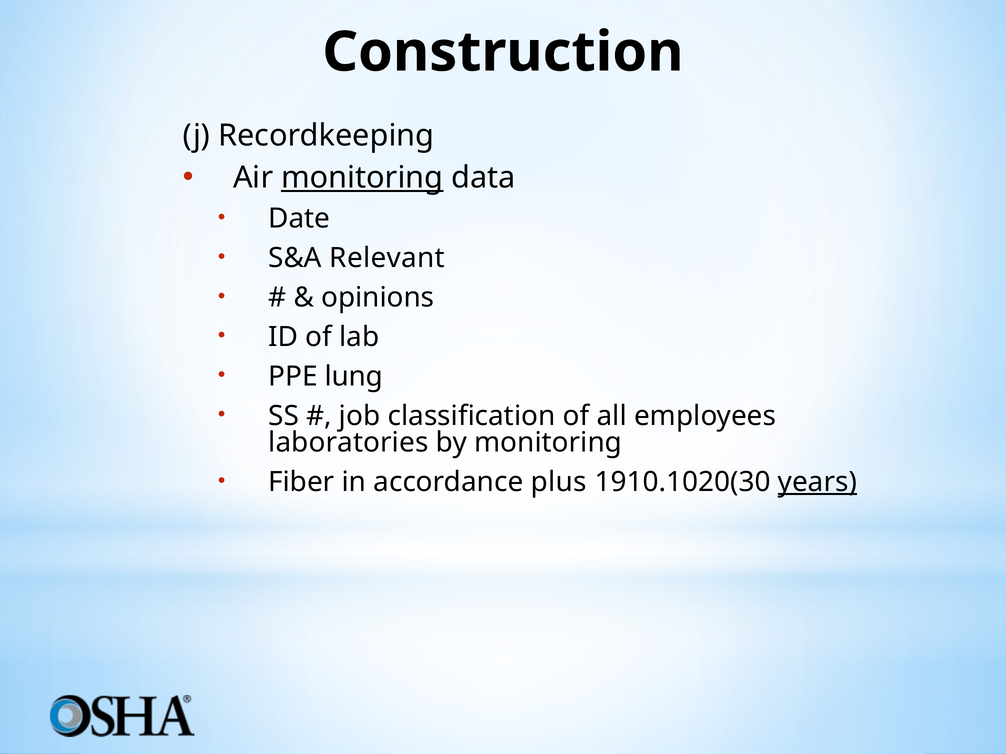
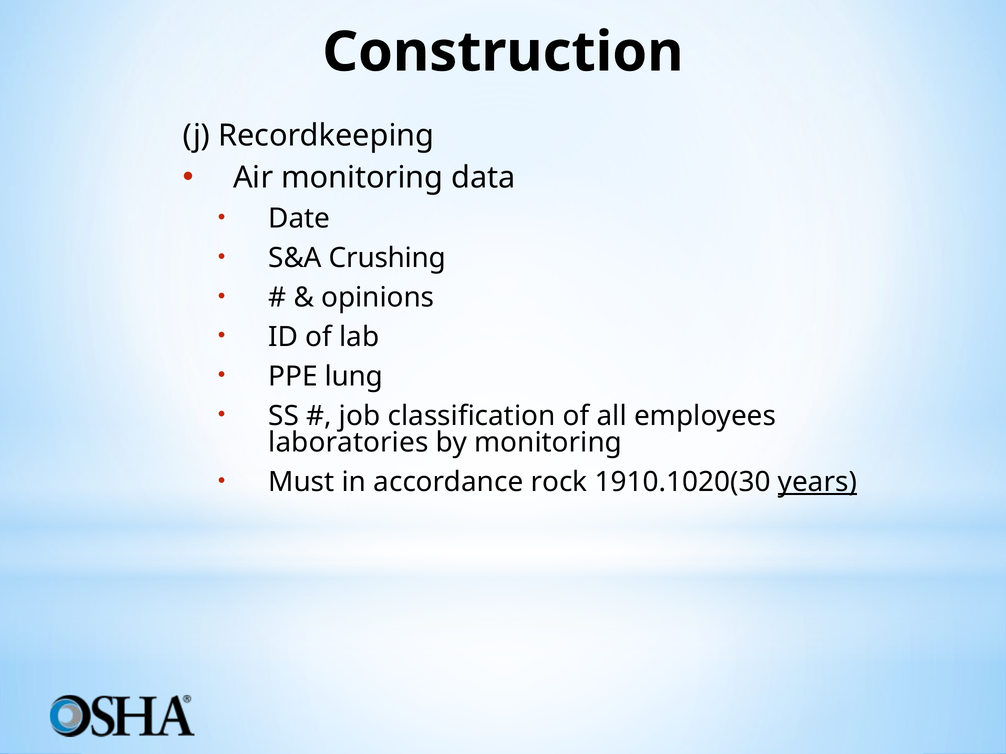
monitoring underline: present -> none (362, 178)
Relevant: Relevant -> Crushing (387, 258)
Fiber: Fiber -> Must (301, 482)
plus: plus -> rock (559, 482)
